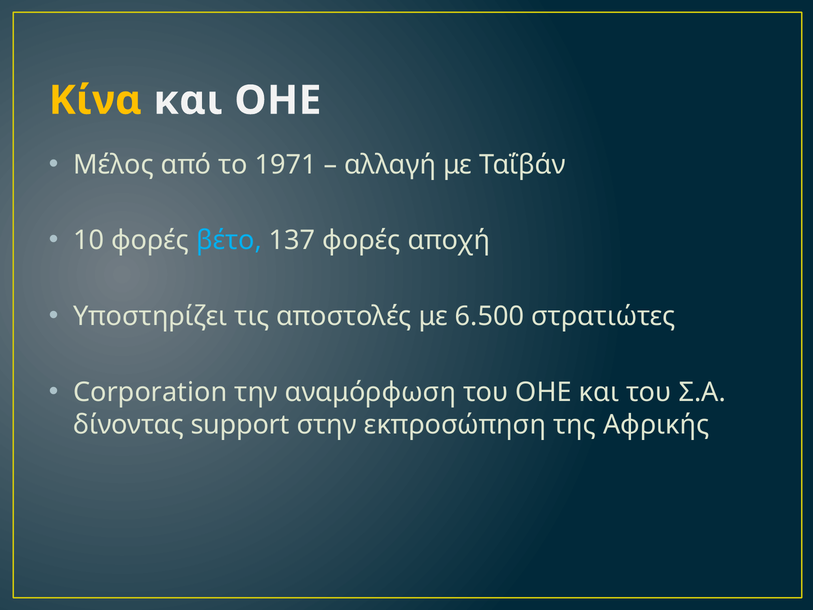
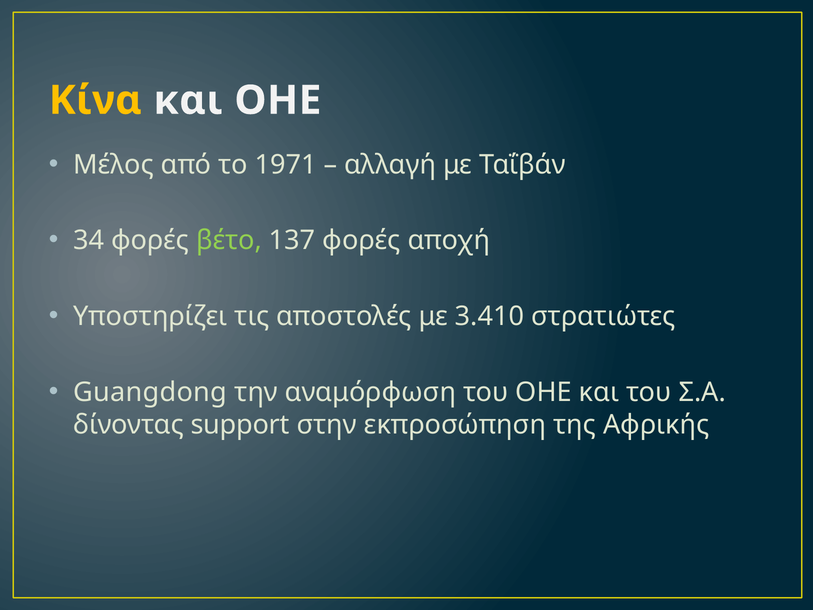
10: 10 -> 34 (89, 240)
βέτο colour: light blue -> light green (229, 240)
6.500: 6.500 -> 3.410 (490, 316)
Corporation: Corporation -> Guangdong (150, 392)
